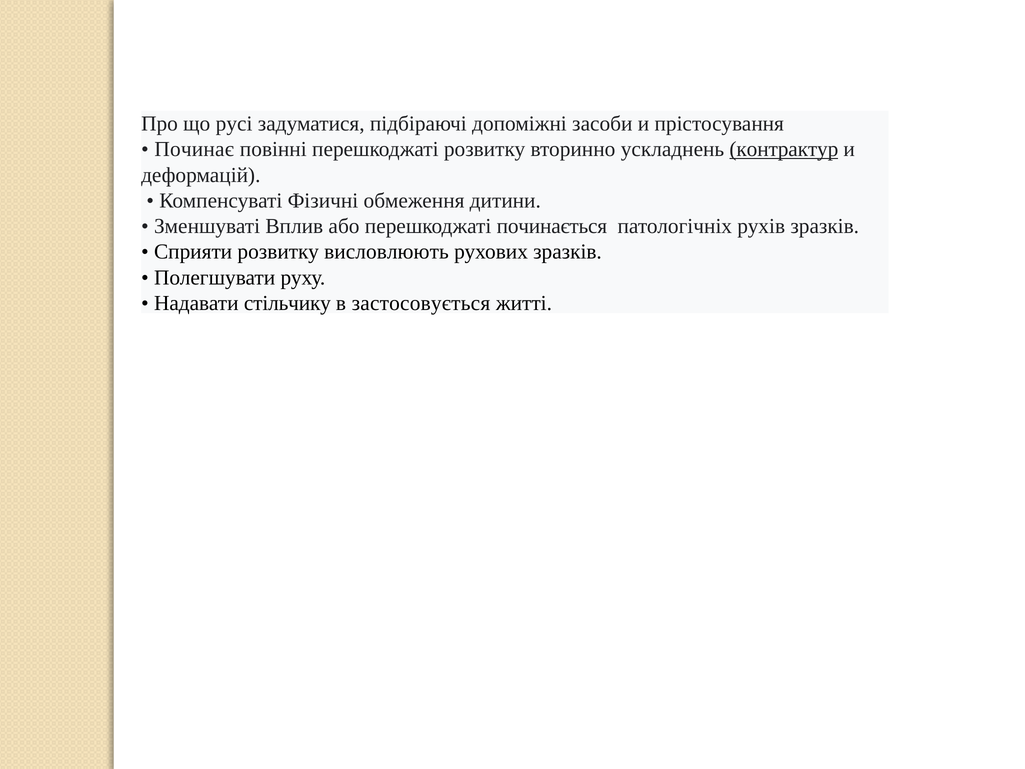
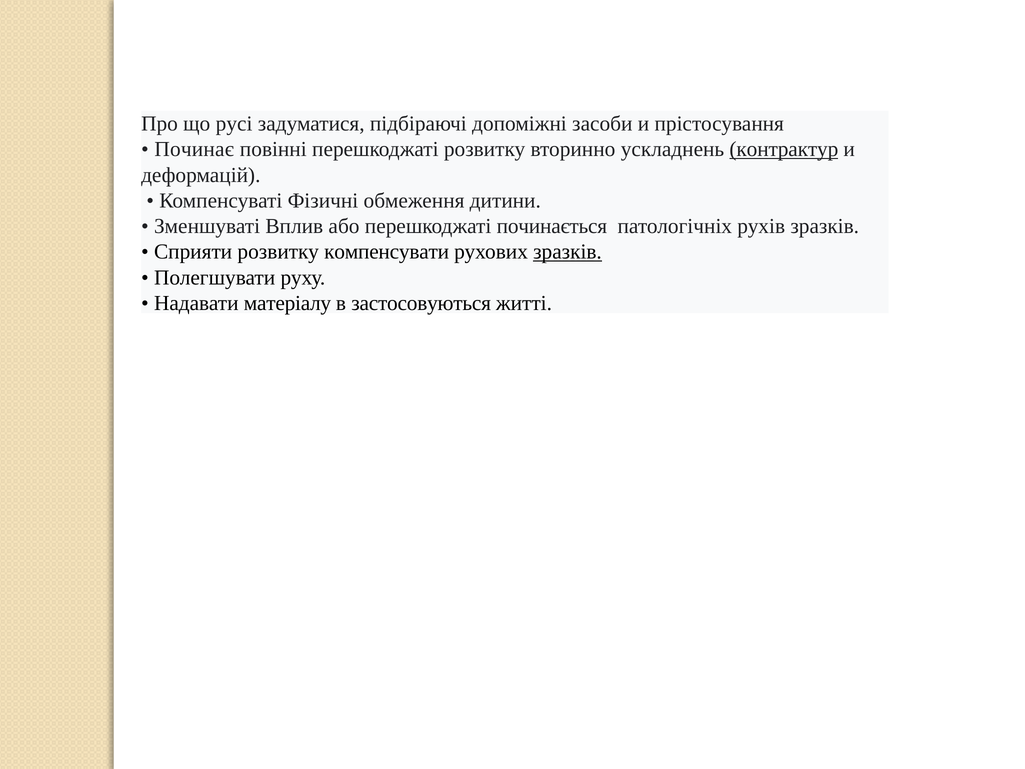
висловлюють: висловлюють -> компенсувати (387, 252)
зразків underline: none -> present (568, 252)
стільчику: стільчику -> матеріалу (287, 303)
застосовується: застосовується -> застосовуються (421, 303)
